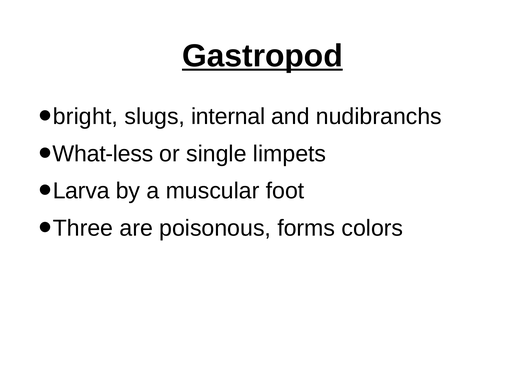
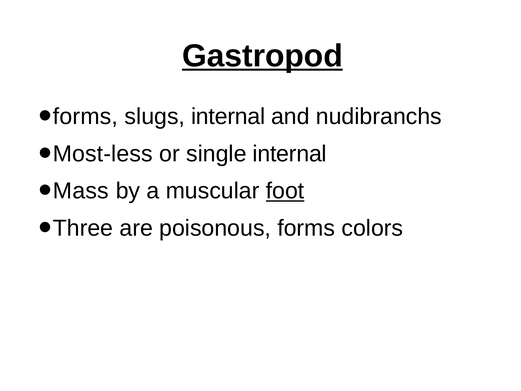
bright: bright -> forms (85, 117)
What-less: What-less -> Most-less (103, 154)
single limpets: limpets -> internal (290, 154)
Larva: Larva -> Mass (81, 191)
foot underline: none -> present (285, 191)
